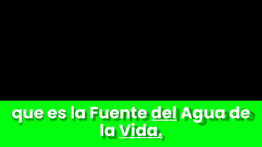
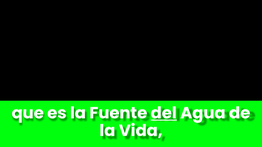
Vida underline: present -> none (141, 131)
